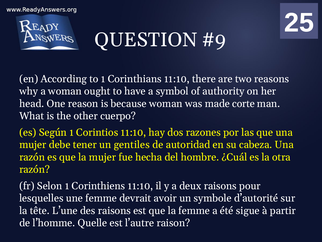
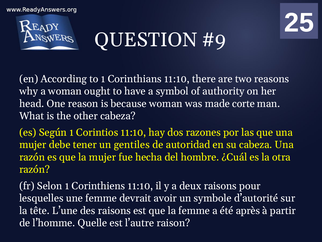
other cuerpo: cuerpo -> cabeza (118, 116)
sigue: sigue -> après (248, 210)
